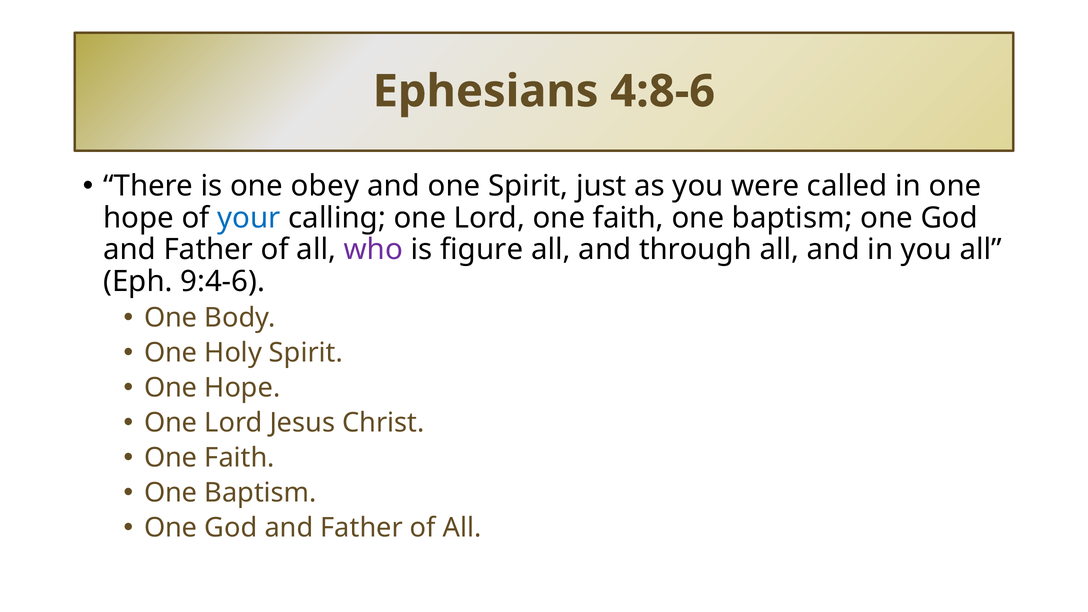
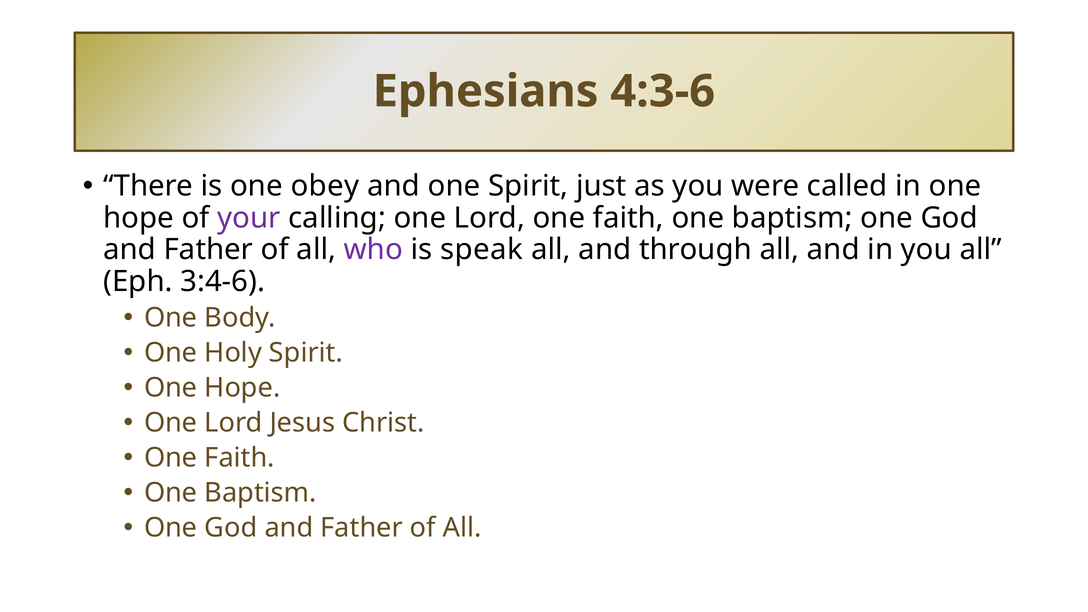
4:8-6: 4:8-6 -> 4:3-6 (663, 91)
your colour: blue -> purple (249, 218)
figure: figure -> speak (482, 250)
9:4-6: 9:4-6 -> 3:4-6 (223, 281)
